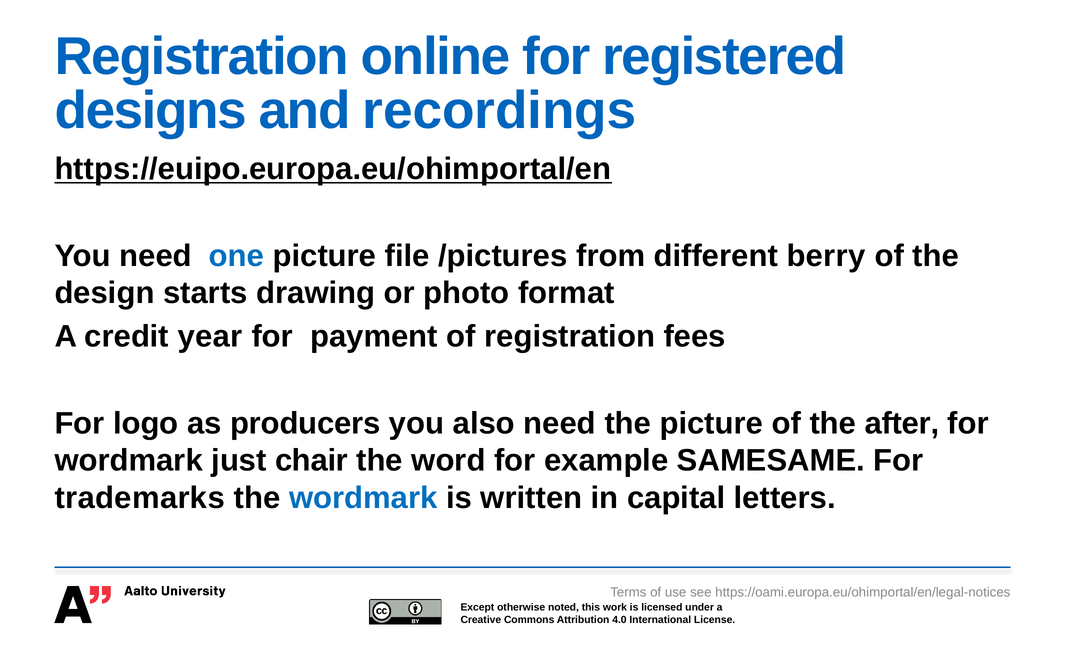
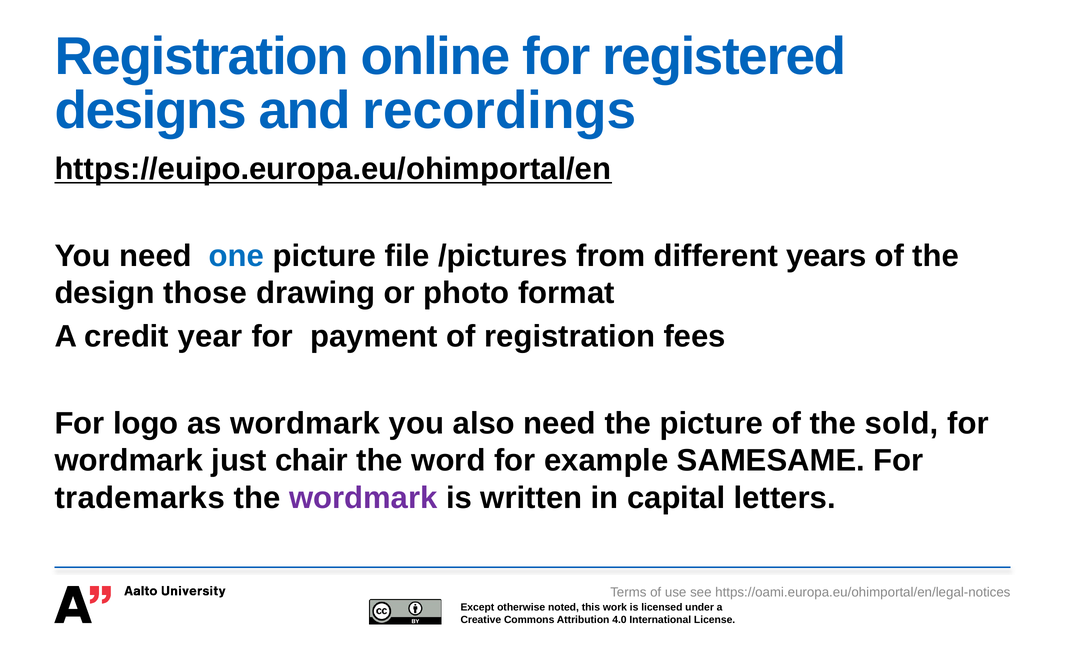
berry: berry -> years (826, 256)
starts: starts -> those (205, 293)
as producers: producers -> wordmark (305, 424)
after: after -> sold (902, 424)
wordmark colour: blue -> purple (363, 498)
